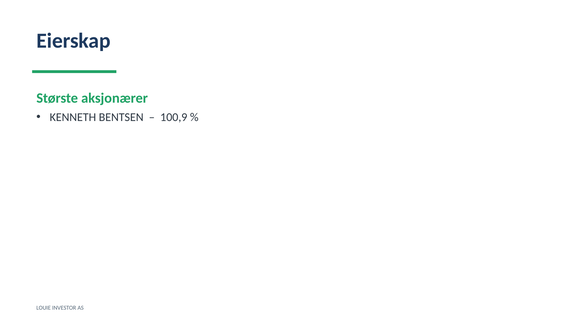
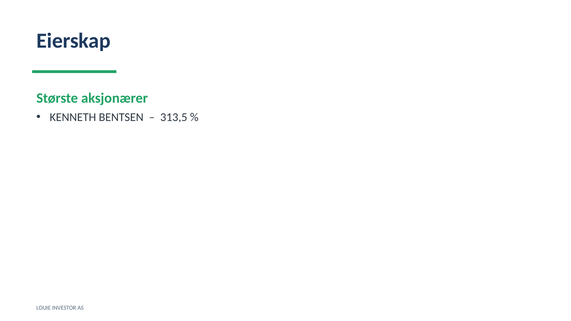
100,9: 100,9 -> 313,5 (174, 117)
